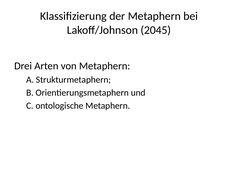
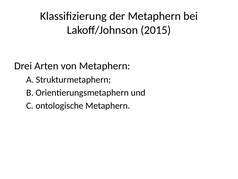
2045: 2045 -> 2015 (156, 30)
